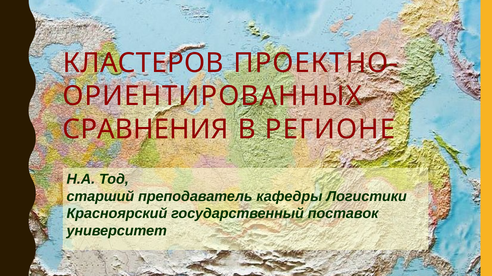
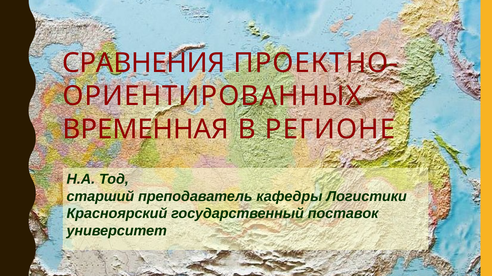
КЛАСТЕРОВ: КЛАСТЕРОВ -> СРАВНЕНИЯ (144, 63)
СРАВНЕНИЯ: СРАВНЕНИЯ -> ВРЕМЕННАЯ (146, 130)
